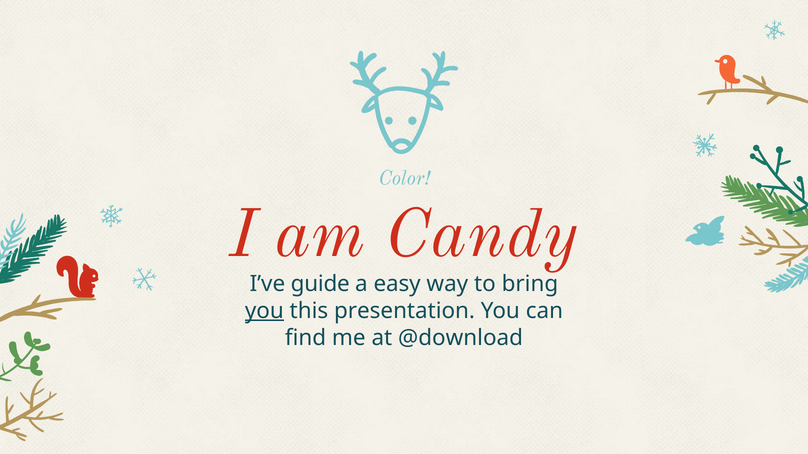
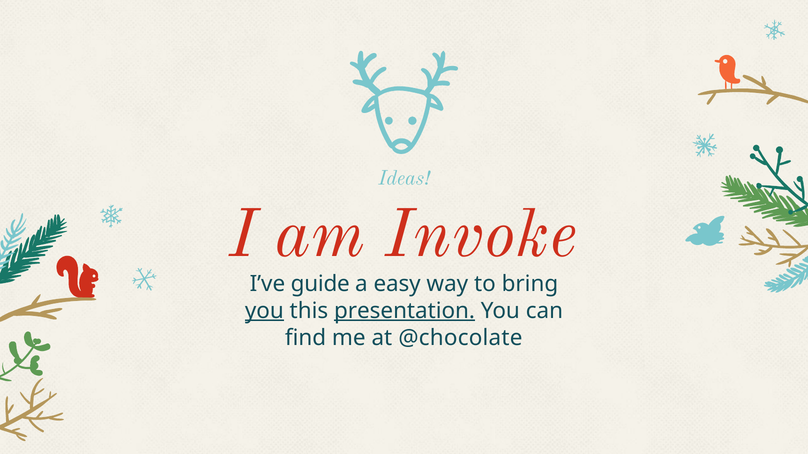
Color: Color -> Ideas (404, 178)
Candy: Candy -> Invoke (481, 234)
presentation underline: none -> present (405, 311)
@download: @download -> @chocolate (460, 338)
